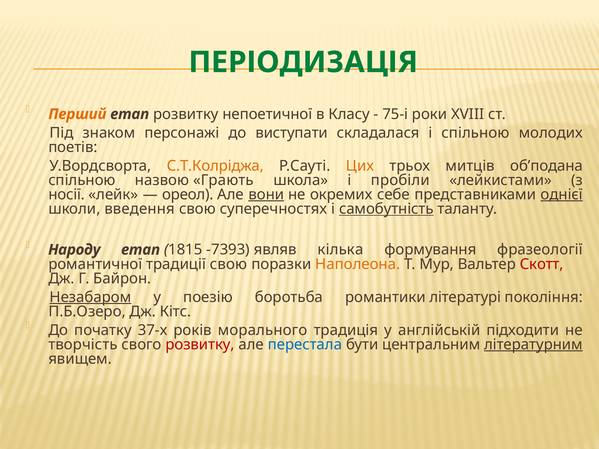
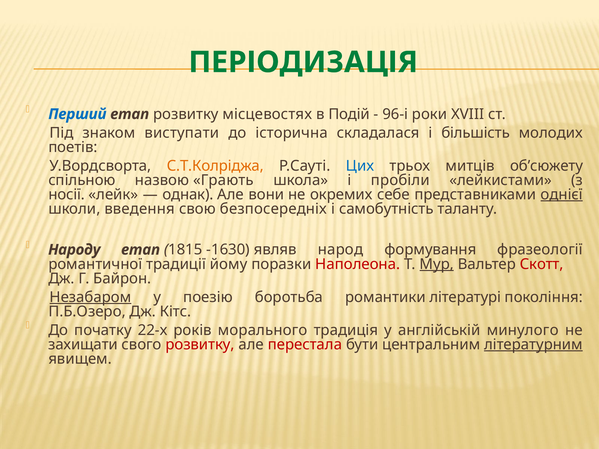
Перший colour: orange -> blue (77, 114)
непоетичної: непоетичної -> місцевостях (267, 114)
Класу: Класу -> Подій (349, 114)
75-і: 75-і -> 96-і (395, 114)
персонажі: персонажі -> виступати (182, 133)
виступати: виступати -> історична (292, 133)
і спільною: спільною -> більшість (476, 133)
Цих colour: orange -> blue (360, 166)
об’подана: об’подана -> об’сюжету (547, 166)
ореол: ореол -> однак (188, 195)
вони underline: present -> none (266, 195)
суперечностях: суперечностях -> безпосередніх (273, 209)
самобутність underline: present -> none (386, 209)
-7393: -7393 -> -1630 (228, 250)
кілька: кілька -> народ (341, 250)
традиції свою: свою -> йому (229, 264)
Наполеона colour: orange -> red (358, 264)
Мур underline: none -> present (437, 264)
37-х: 37-х -> 22-х (153, 330)
підходити: підходити -> минулого (523, 330)
творчість: творчість -> захищати (83, 345)
перестала colour: blue -> red (305, 345)
